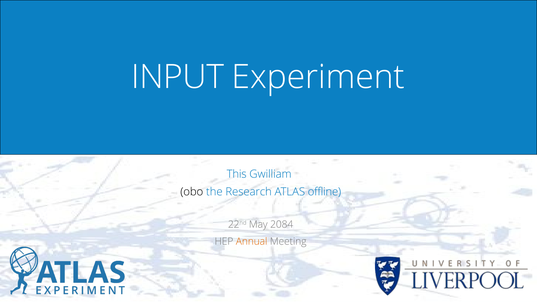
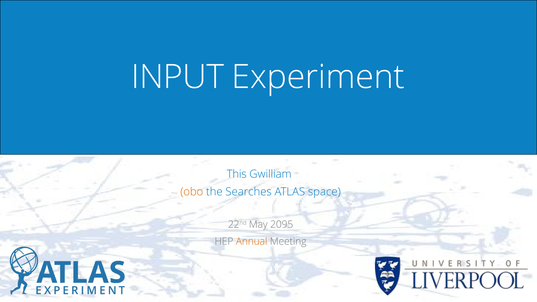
obo colour: black -> orange (192, 192)
Research: Research -> Searches (249, 192)
offline: offline -> space (324, 192)
2084: 2084 -> 2095 (282, 225)
